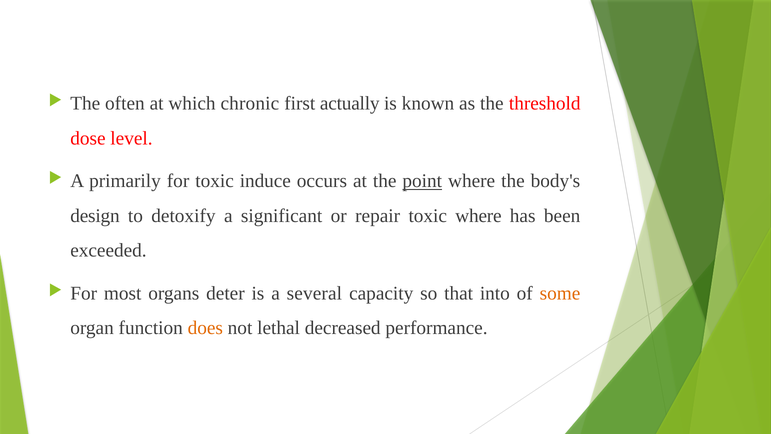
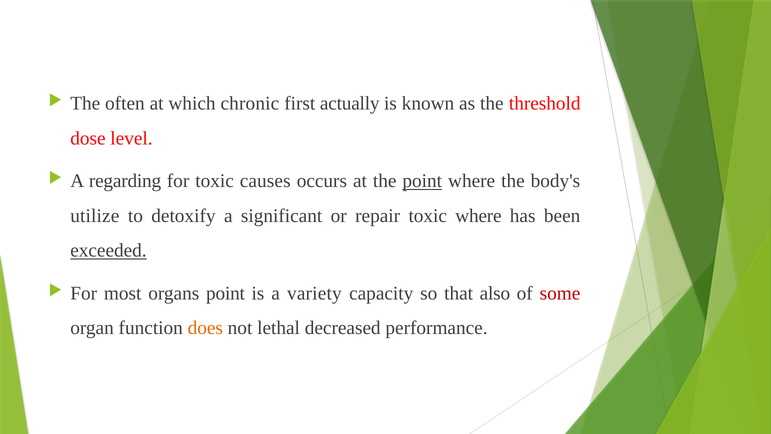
primarily: primarily -> regarding (125, 181)
induce: induce -> causes (265, 181)
design: design -> utilize (95, 216)
exceeded underline: none -> present (108, 250)
organs deter: deter -> point (226, 293)
several: several -> variety (314, 293)
into: into -> also (495, 293)
some colour: orange -> red (560, 293)
